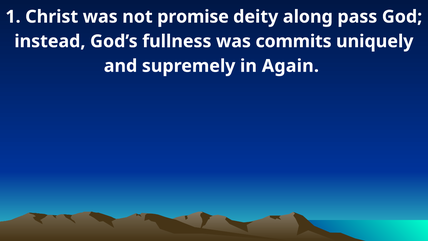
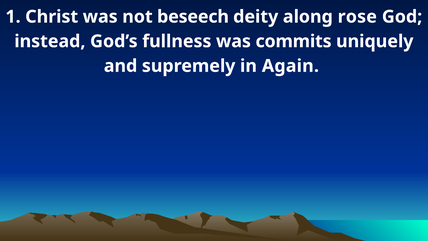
promise: promise -> beseech (193, 17)
pass: pass -> rose (357, 17)
